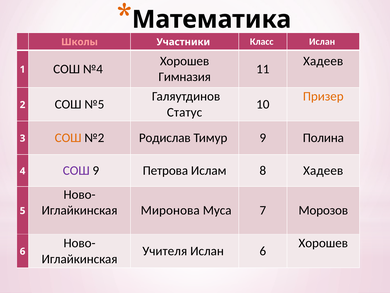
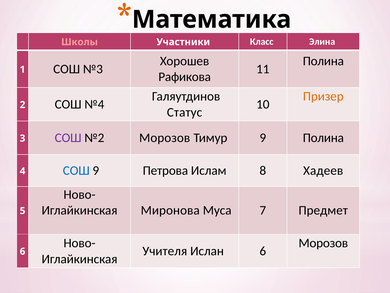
Класс Ислан: Ислан -> Элина (322, 42)
Хадеев: Хадеев -> Полина (323, 61)
№4: №4 -> №3 (93, 69)
Гимназия: Гимназия -> Рафикова (185, 77)
№5: №5 -> №4 (94, 104)
СОШ colour: orange -> purple (68, 138)
№2 Родислав: Родислав -> Морозов (165, 138)
СОШ colour: purple -> blue (76, 170)
Морозов: Морозов -> Предмет (323, 210)
Хорошев: Хорошев -> Морозов (323, 243)
